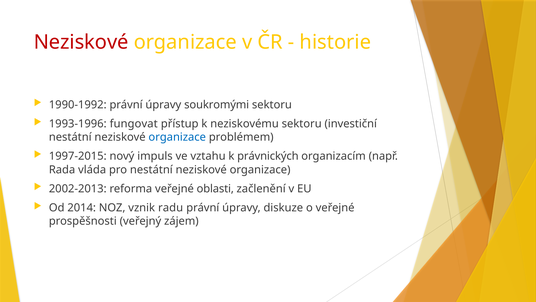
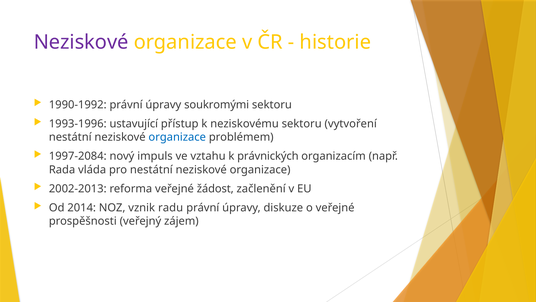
Neziskové colour: red -> purple (81, 42)
fungovat: fungovat -> ustavující (134, 124)
investiční: investiční -> vytvoření (351, 124)
1997-2015: 1997-2015 -> 1997-2084 (78, 156)
oblasti: oblasti -> žádost (215, 188)
